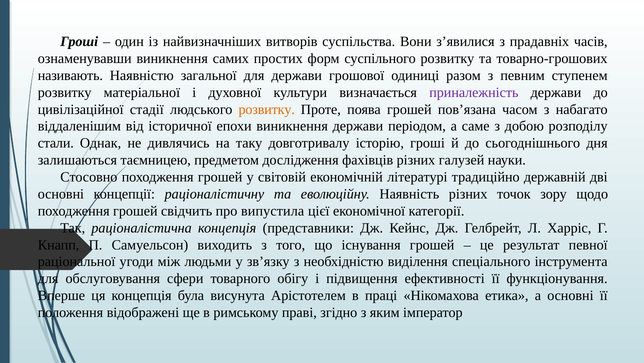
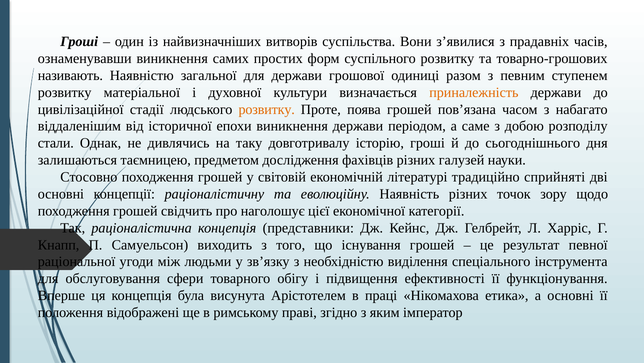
приналежність colour: purple -> orange (474, 92)
державній: державній -> сприйняті (555, 177)
випустила: випустила -> наголошує (273, 211)
